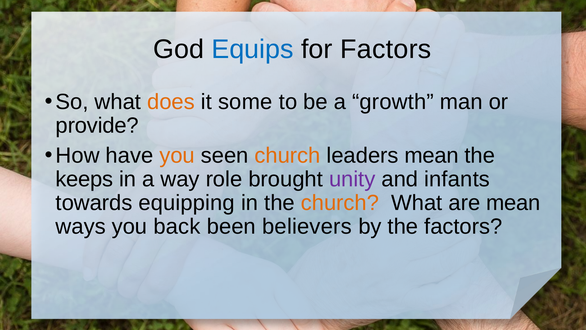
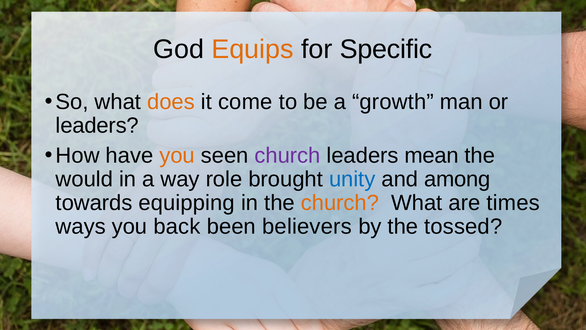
Equips colour: blue -> orange (253, 49)
for Factors: Factors -> Specific (386, 49)
some: some -> come (245, 102)
provide: provide -> leaders (97, 125)
church colour: orange -> purple (288, 155)
keeps: keeps -> would (84, 179)
unity colour: purple -> blue (352, 179)
infants: infants -> among (457, 179)
are mean: mean -> times (513, 203)
the factors: factors -> tossed (463, 226)
